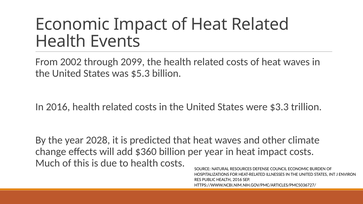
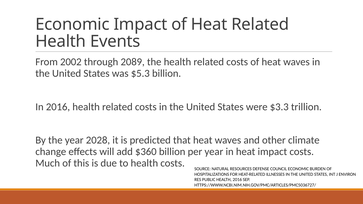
2099: 2099 -> 2089 (133, 62)
